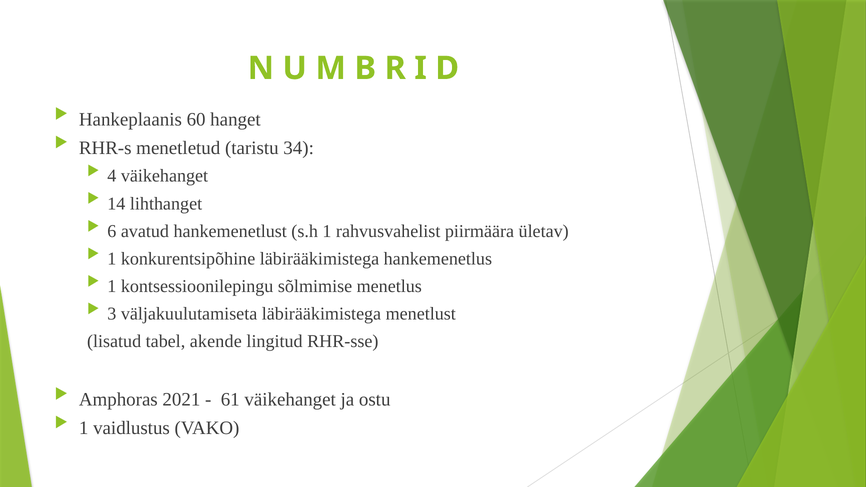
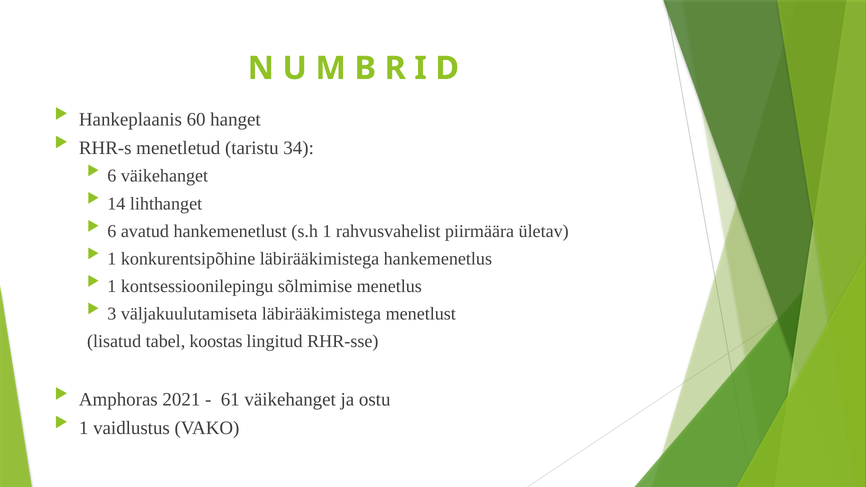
4: 4 -> 6 (112, 176)
akende: akende -> koostas (216, 342)
